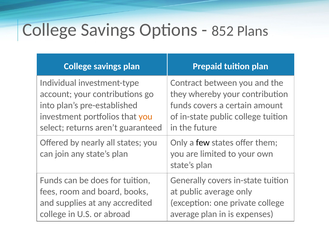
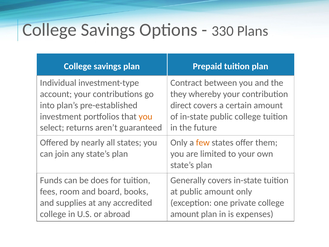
852: 852 -> 330 (223, 31)
funds: funds -> direct (181, 105)
few colour: black -> orange (203, 143)
public average: average -> amount (219, 191)
average: average -> amount (185, 214)
